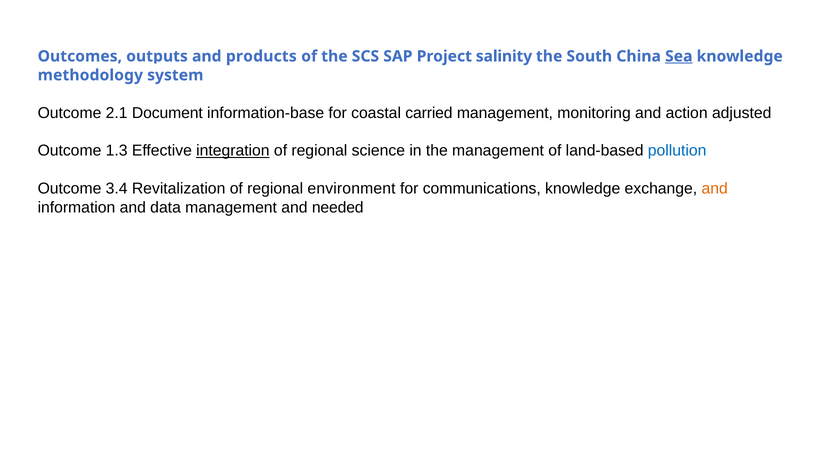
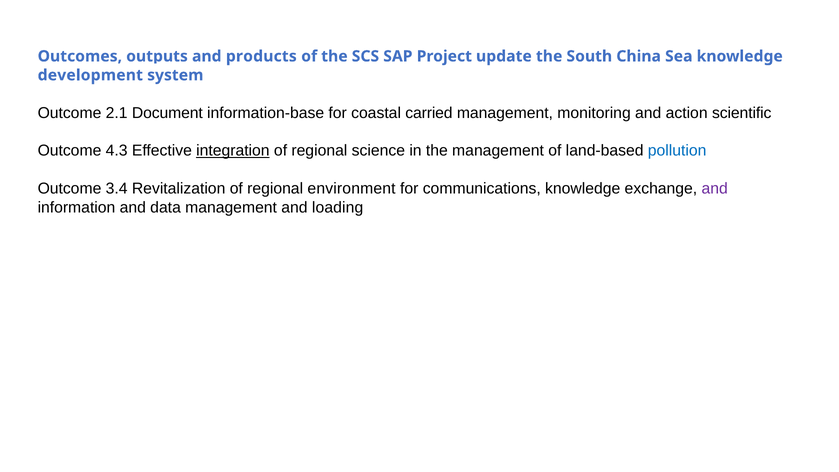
salinity: salinity -> update (504, 56)
Sea underline: present -> none (679, 56)
methodology: methodology -> development (90, 75)
adjusted: adjusted -> scientific (742, 113)
1.3: 1.3 -> 4.3 (117, 151)
and colour: orange -> purple (715, 188)
needed: needed -> loading (338, 207)
